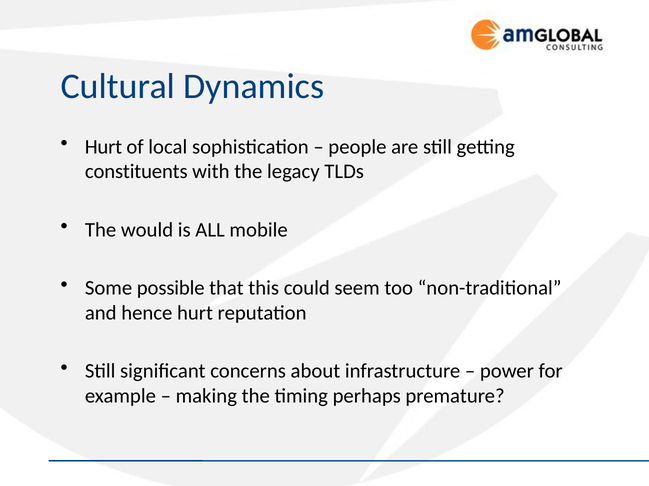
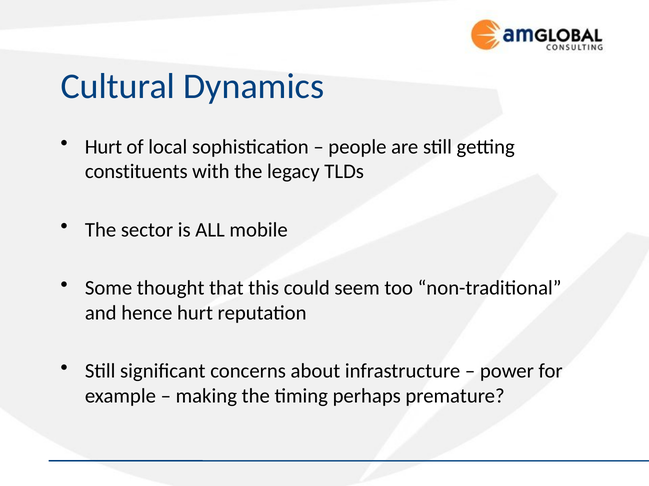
would: would -> sector (147, 230)
possible: possible -> thought (171, 289)
